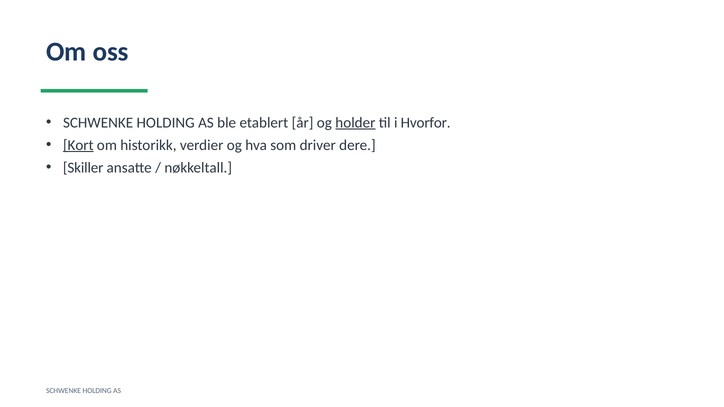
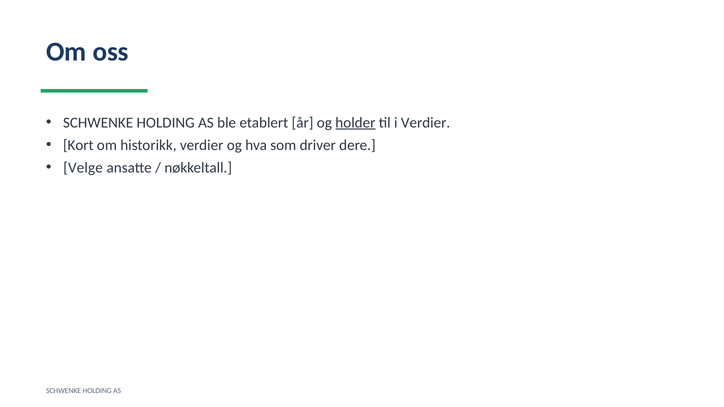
i Hvorfor: Hvorfor -> Verdier (426, 123)
Kort underline: present -> none (78, 145)
Skiller: Skiller -> Velge (83, 168)
